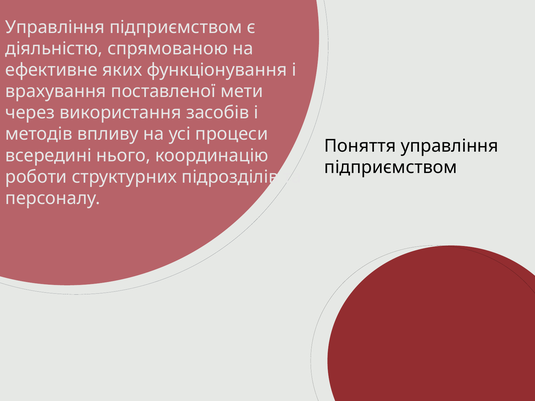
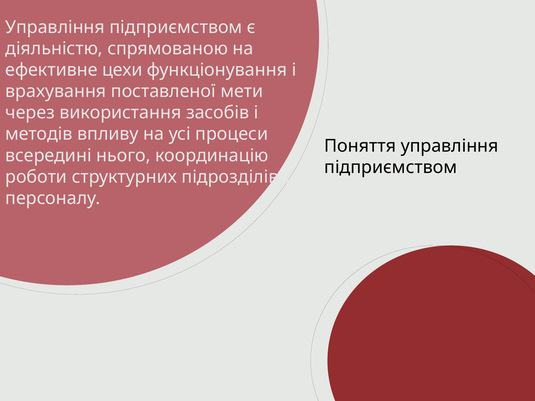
яких: яких -> цехи (122, 70)
